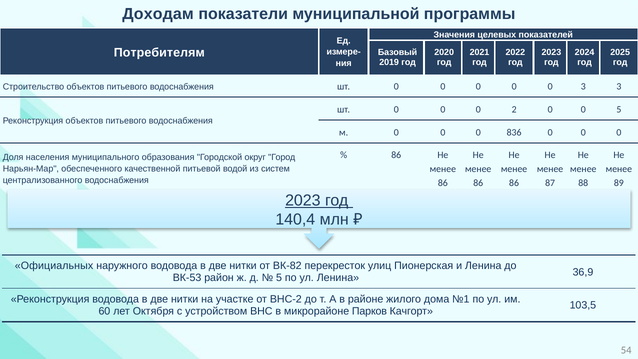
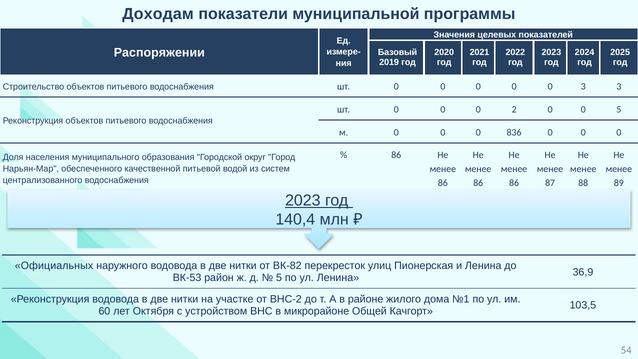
Потребителям: Потребителям -> Распоряжении (159, 52)
Парков: Парков -> Общей (369, 311)
